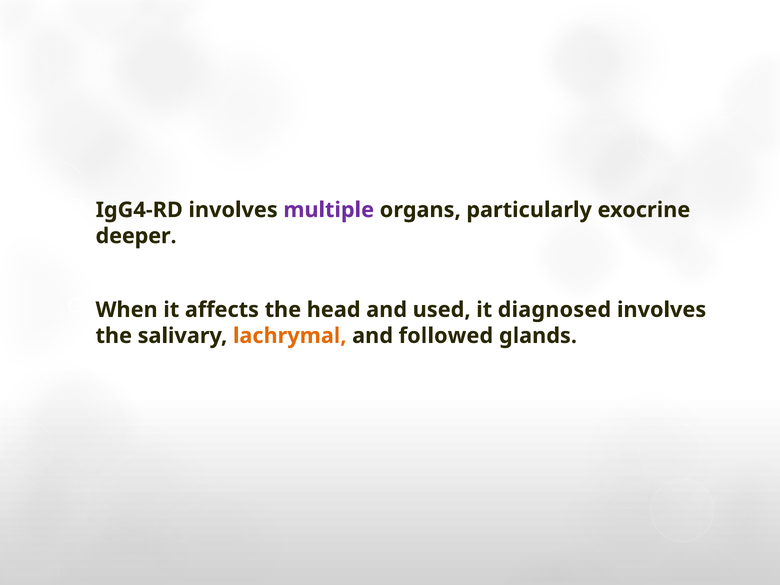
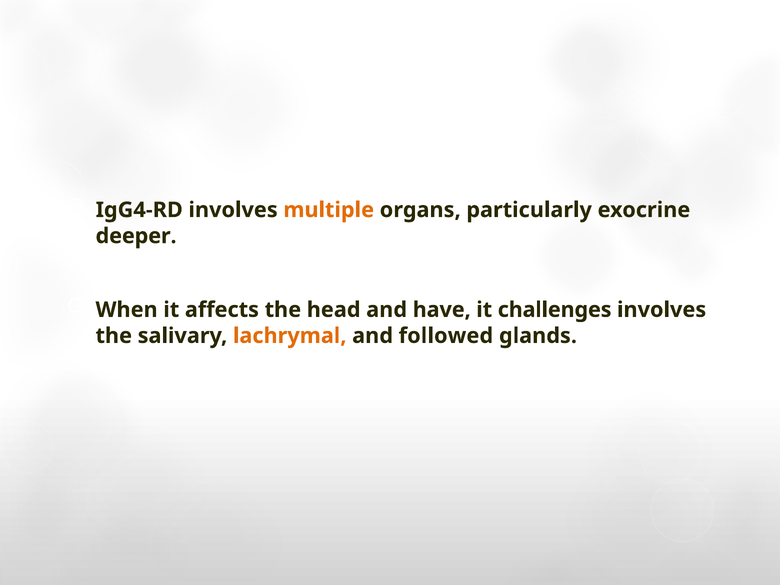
multiple colour: purple -> orange (329, 210)
used: used -> have (442, 310)
diagnosed: diagnosed -> challenges (555, 310)
